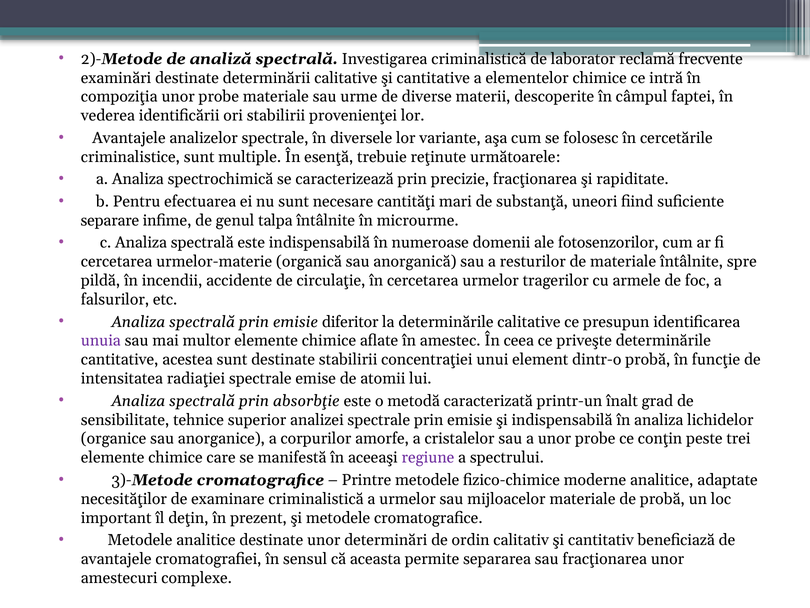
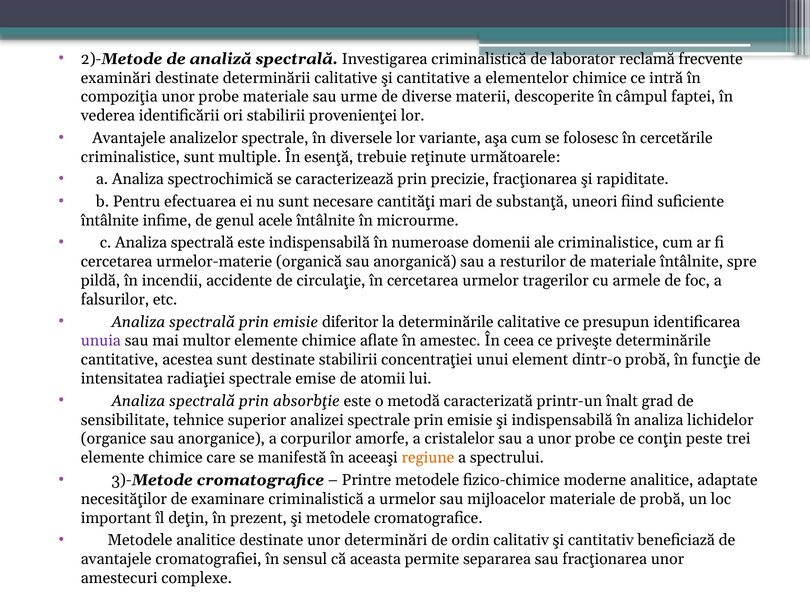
separare: separare -> întâlnite (110, 220)
talpa: talpa -> acele (275, 220)
ale fotosenzorilor: fotosenzorilor -> criminalistice (608, 243)
regiune colour: purple -> orange (428, 457)
